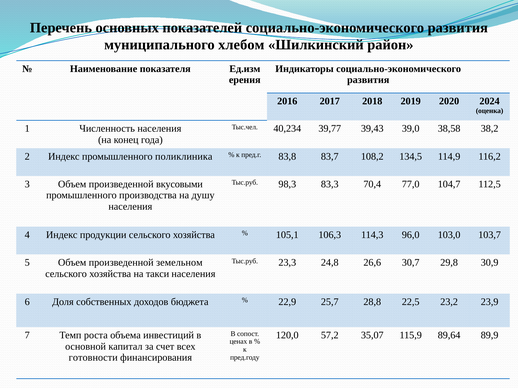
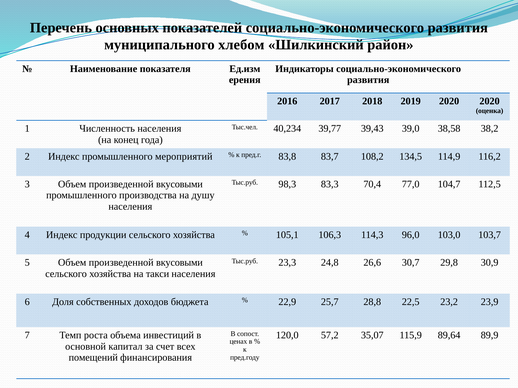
2020 2024: 2024 -> 2020 (490, 101)
поликлиника: поликлиника -> мероприятий (184, 157)
5 Объем произведенной земельном: земельном -> вкусовыми (179, 263)
готовности: готовности -> помещений (93, 358)
